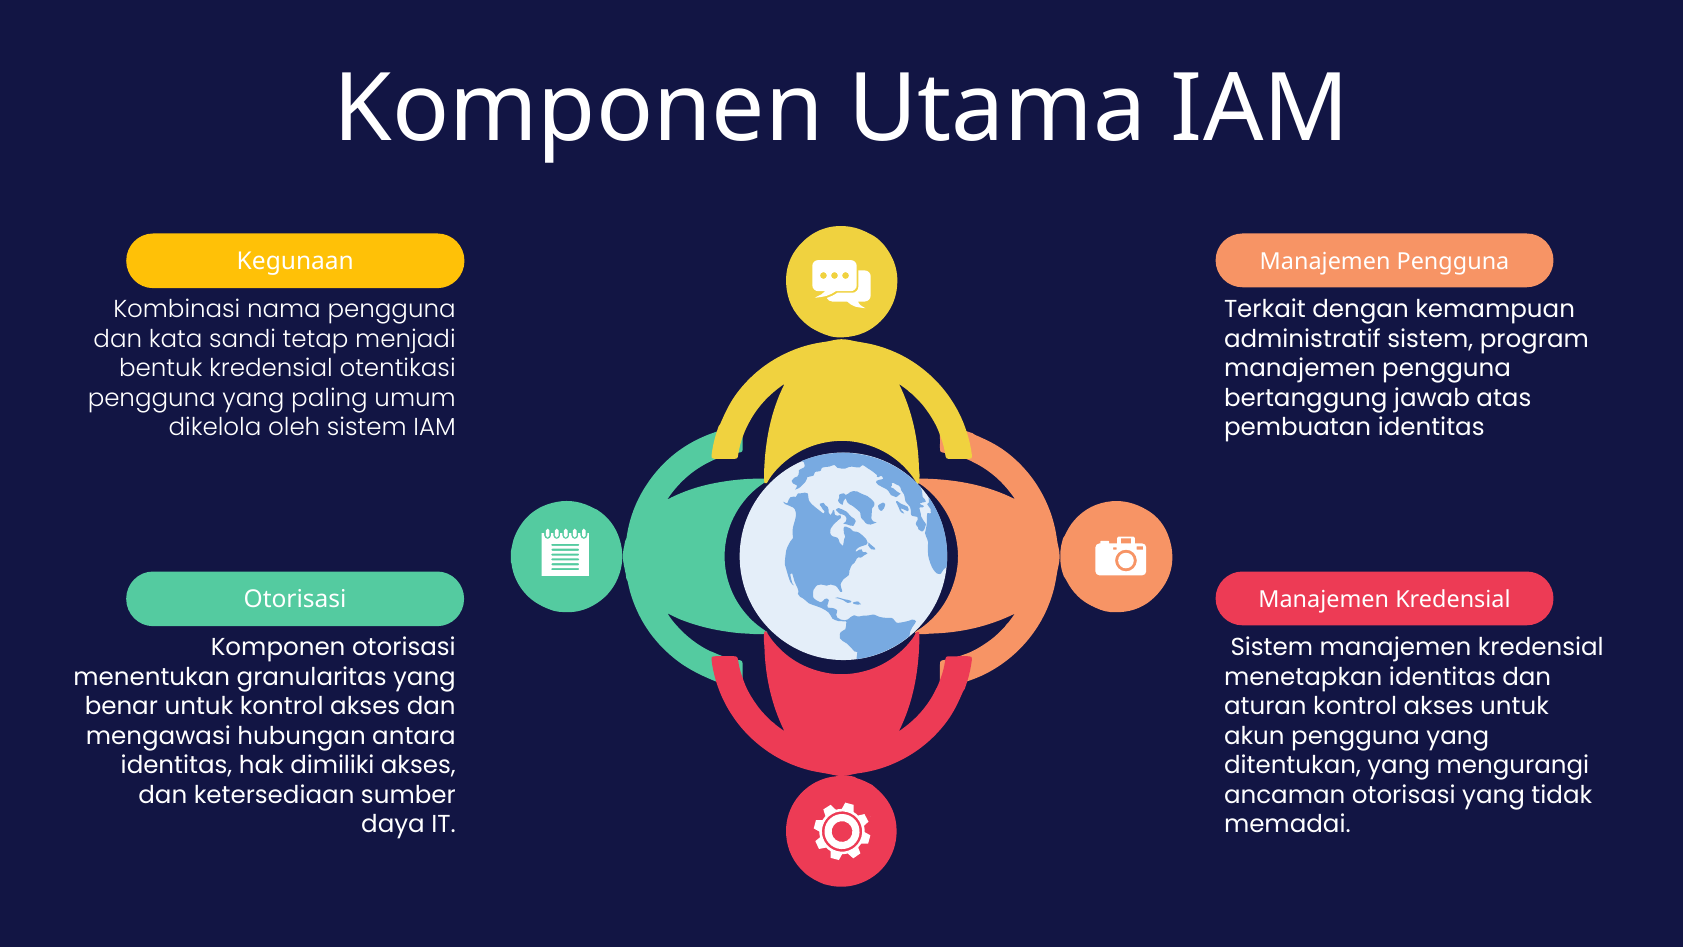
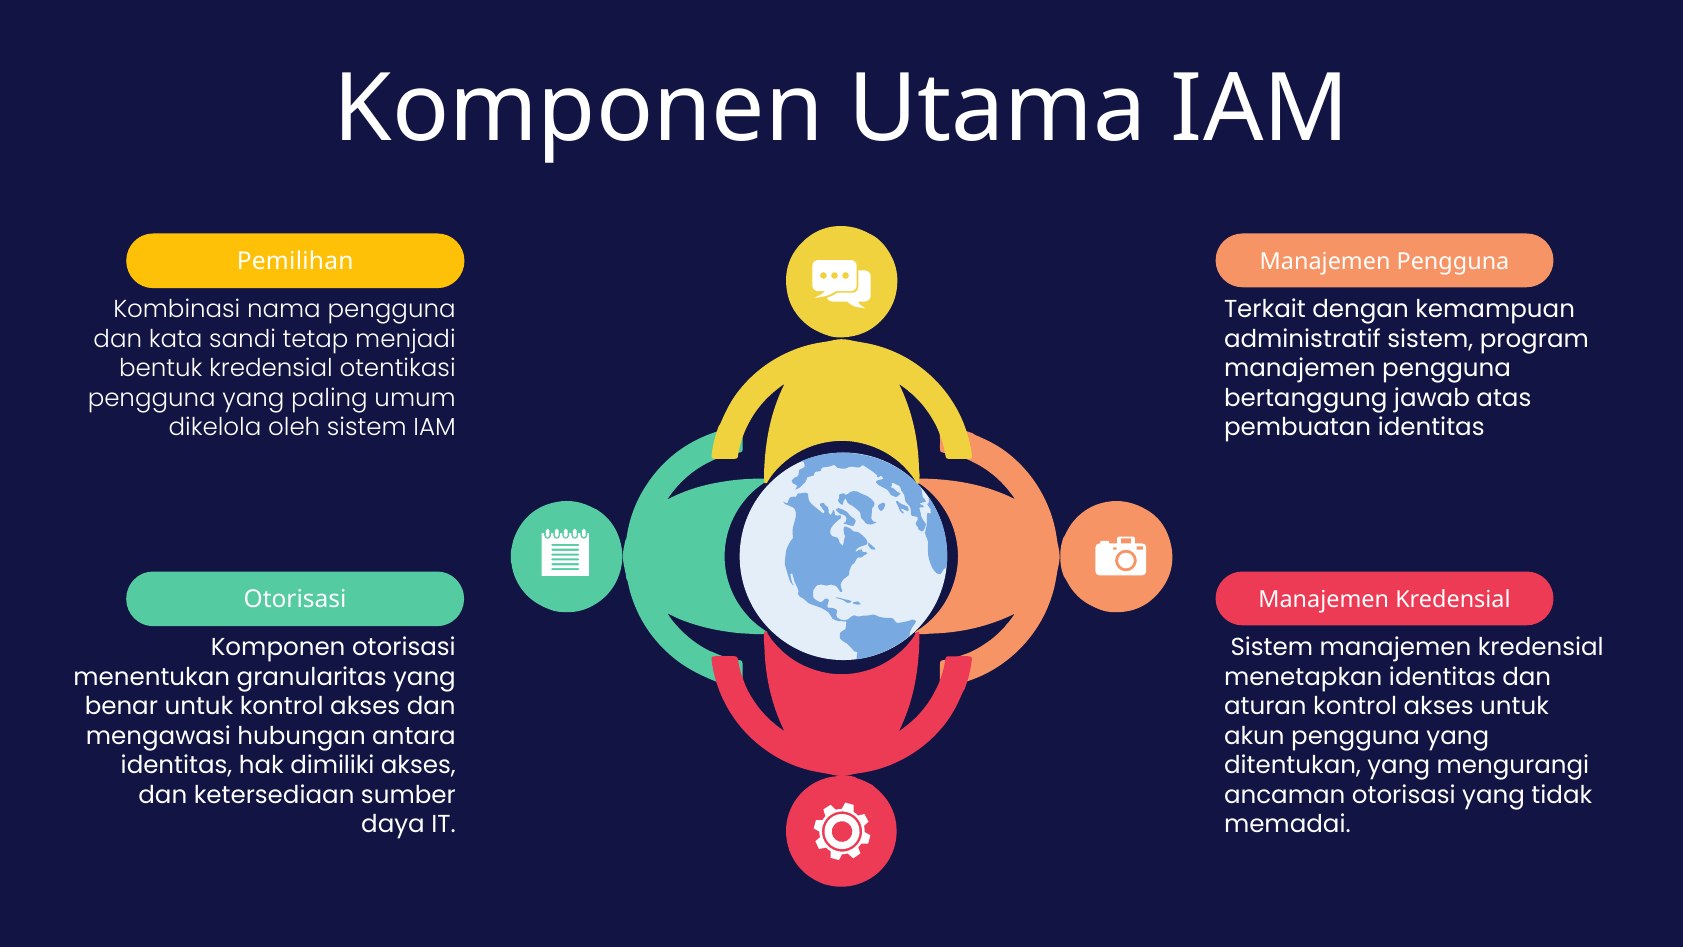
Kegunaan: Kegunaan -> Pemilihan (295, 261)
